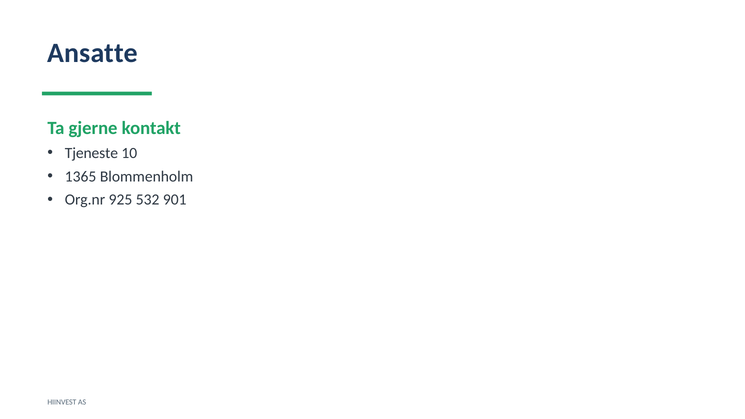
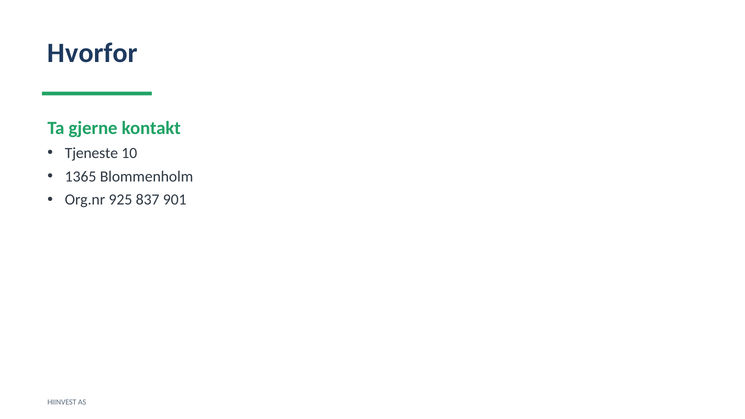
Ansatte: Ansatte -> Hvorfor (93, 53)
532: 532 -> 837 (148, 200)
